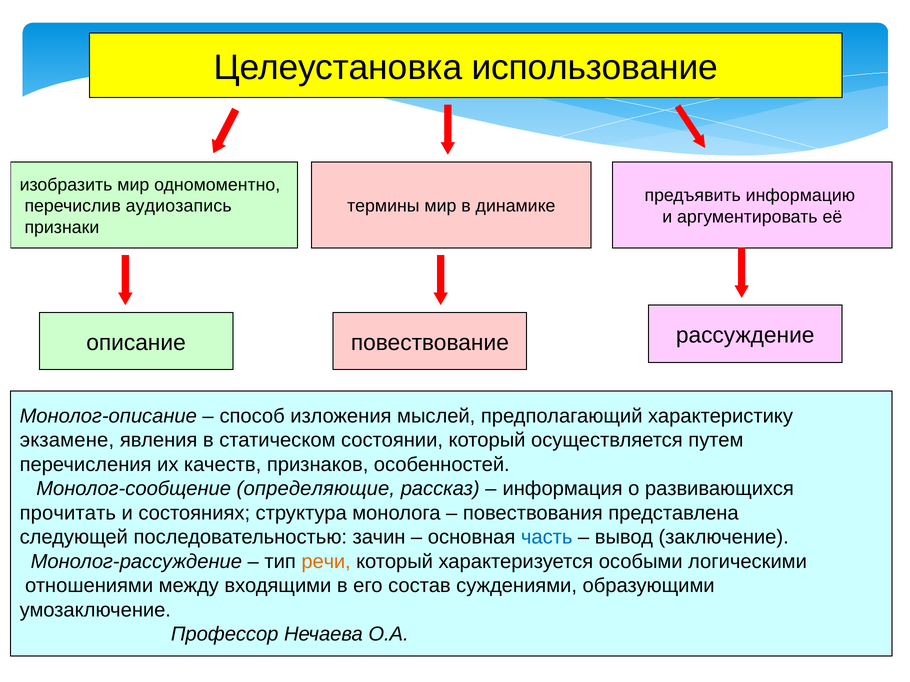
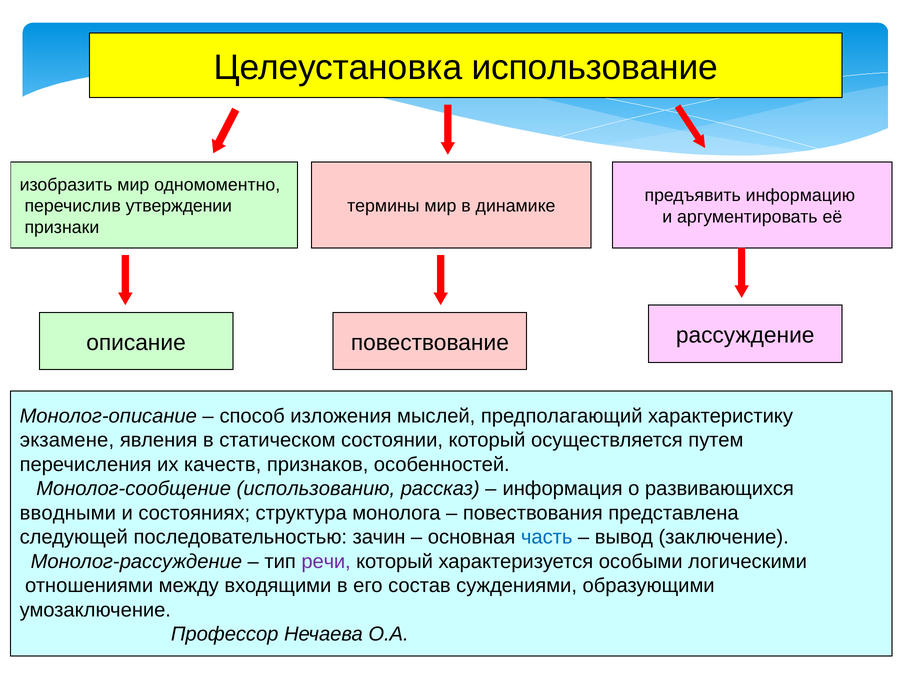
аудиозапись: аудиозапись -> утверждении (179, 206)
определяющие: определяющие -> использованию (316, 489)
прочитать: прочитать -> вводными (68, 513)
речи colour: orange -> purple (326, 562)
